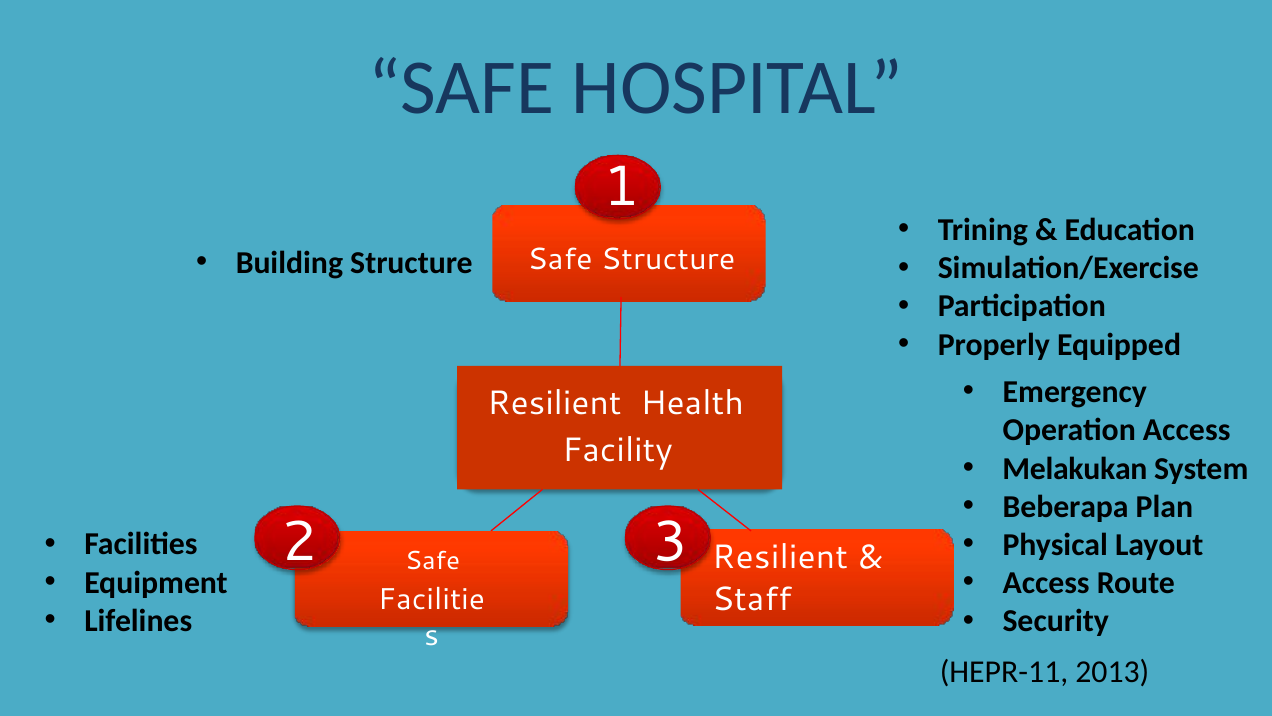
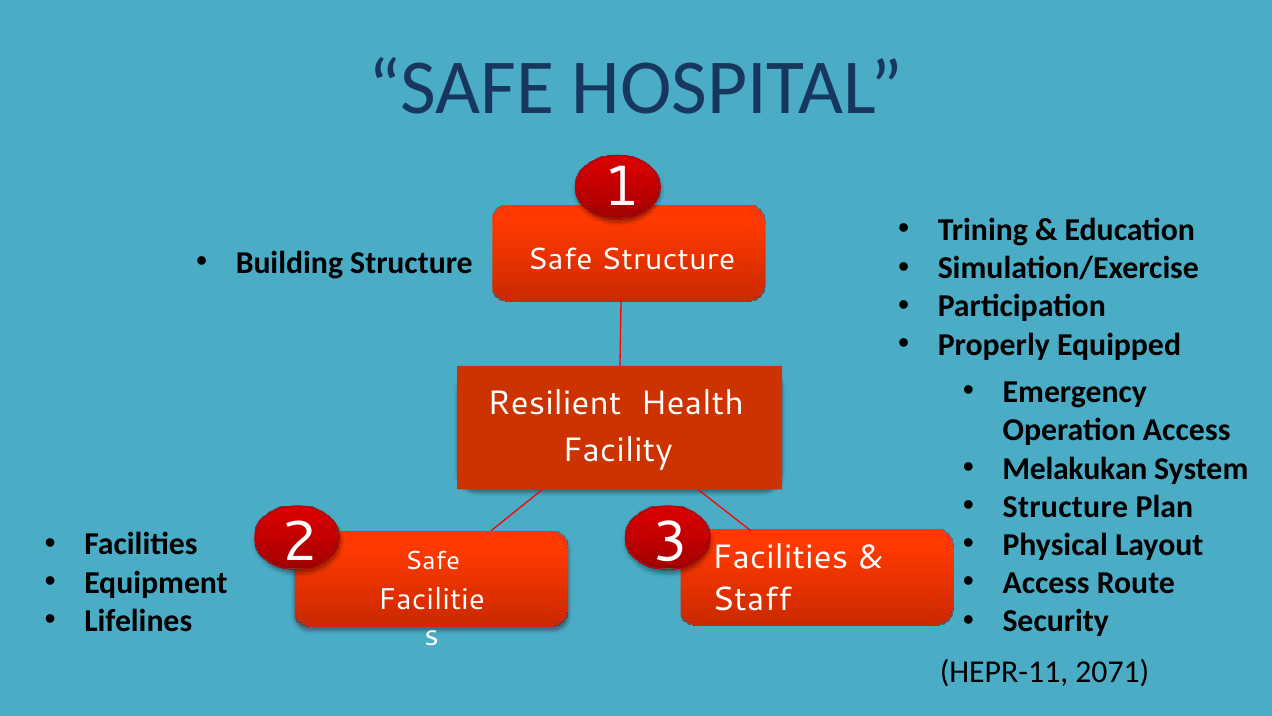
Beberapa: Beberapa -> Structure (1065, 506)
3 Resilient: Resilient -> Facilities (780, 557)
2013: 2013 -> 2071 (1112, 671)
